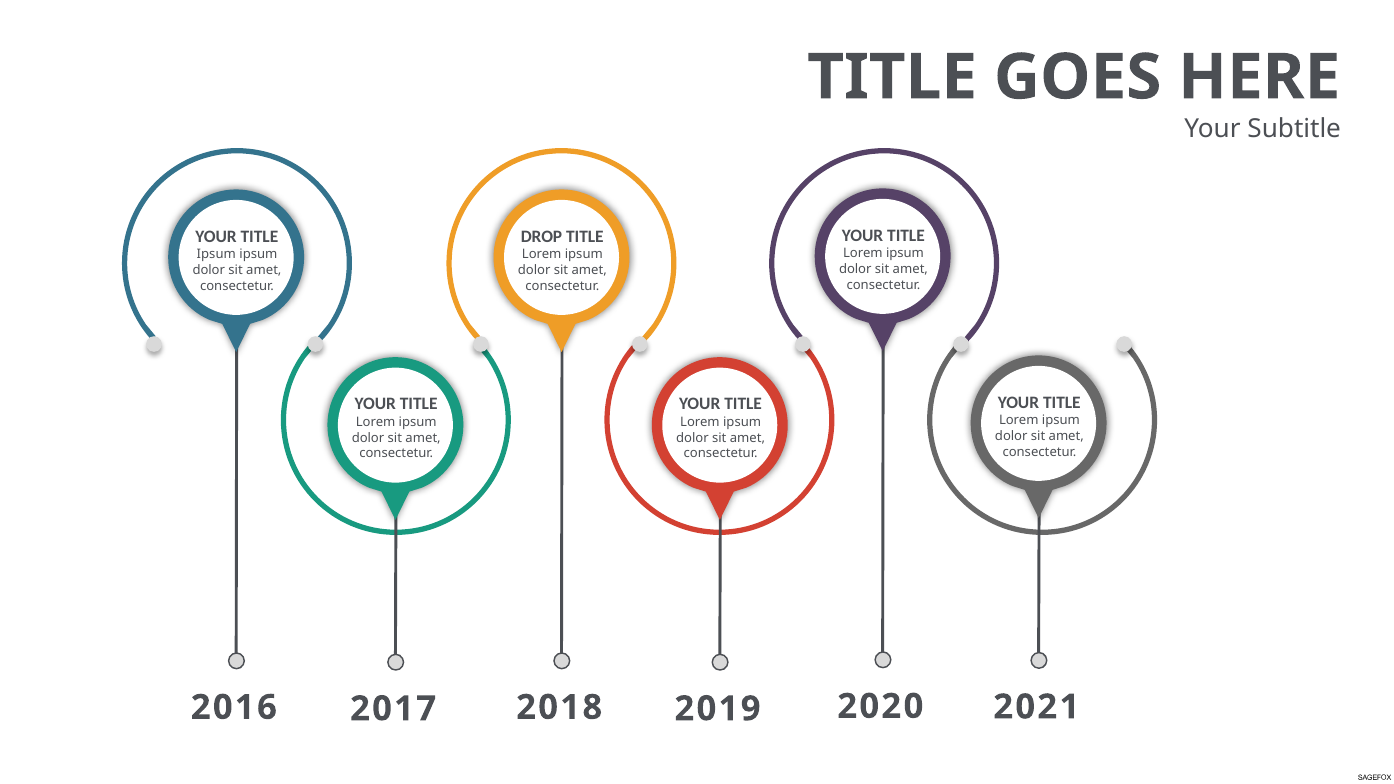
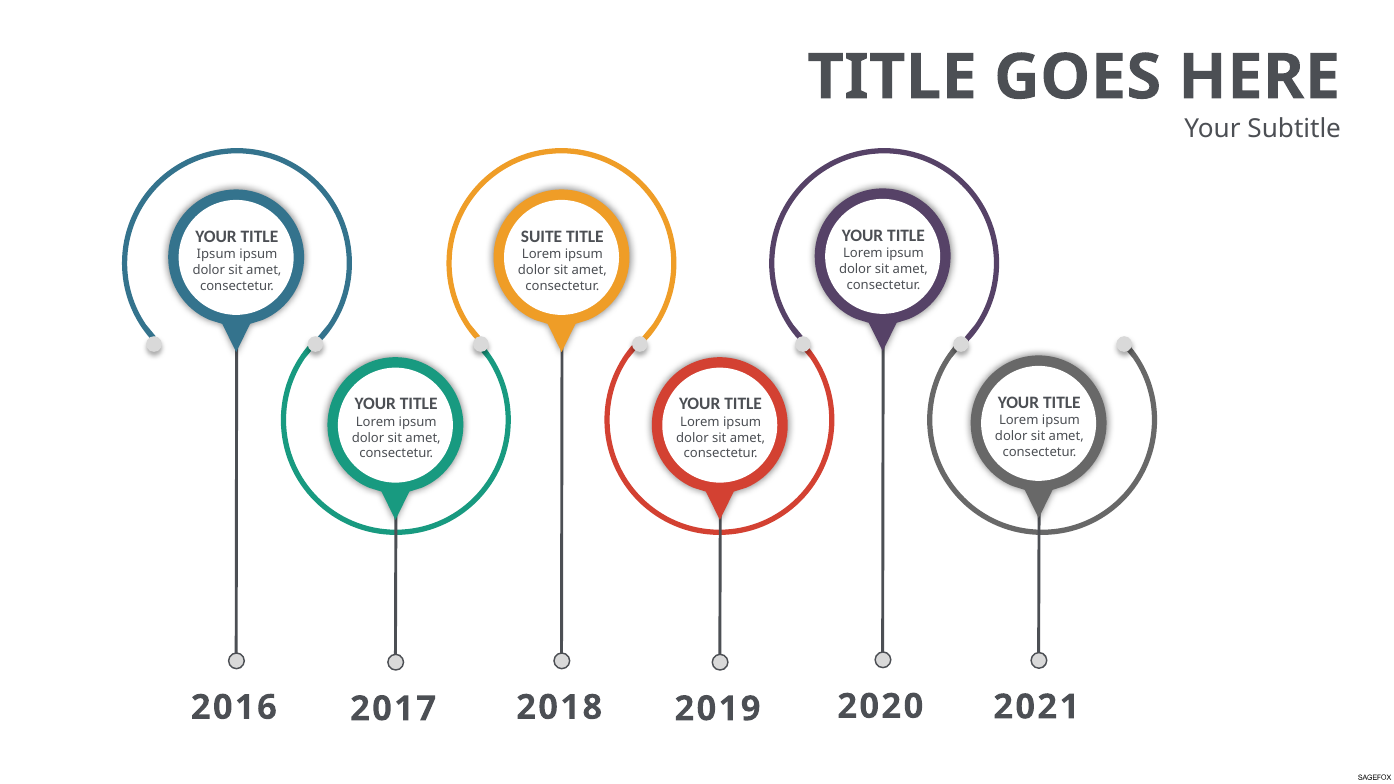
DROP: DROP -> SUITE (541, 236)
